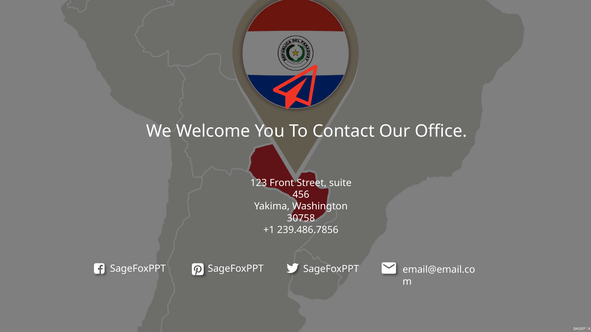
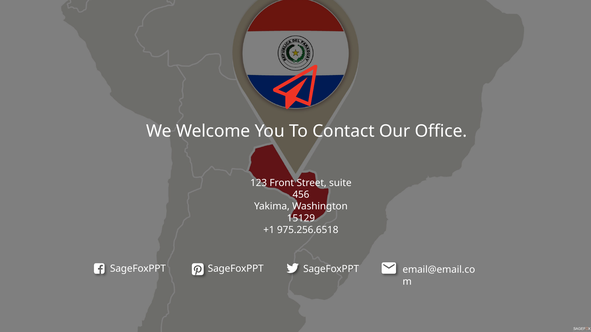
30758: 30758 -> 15129 (301, 218)
239.486.7856: 239.486.7856 -> 975.256.6518 (308, 230)
